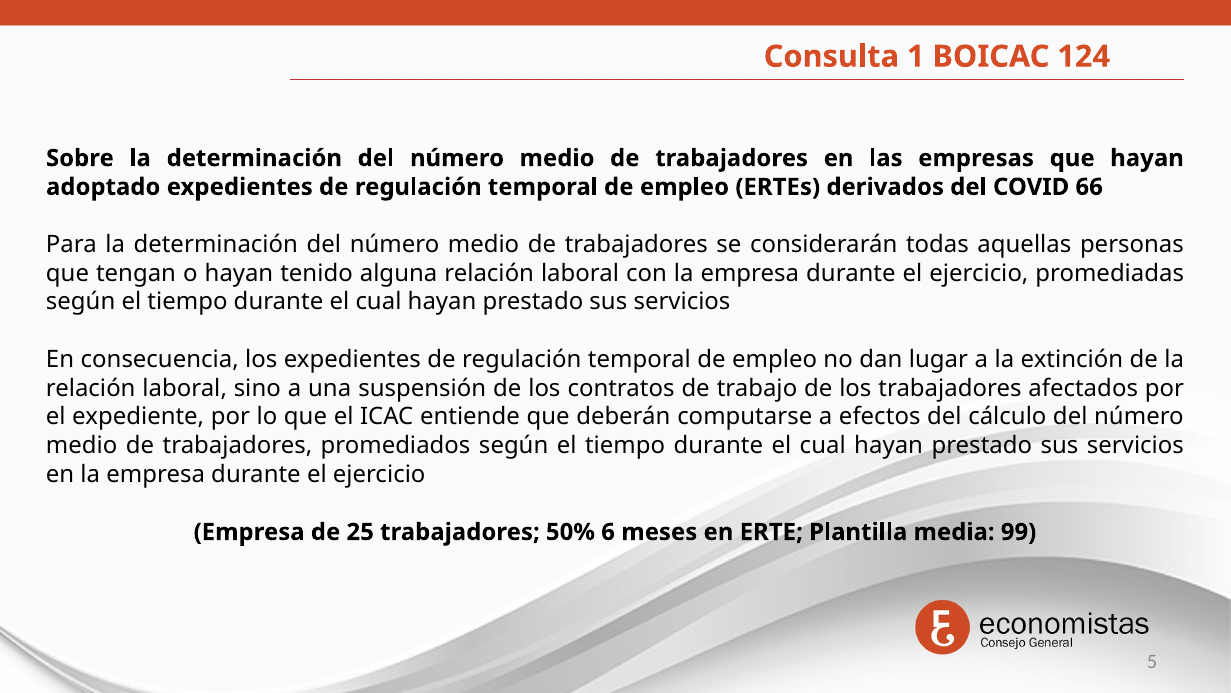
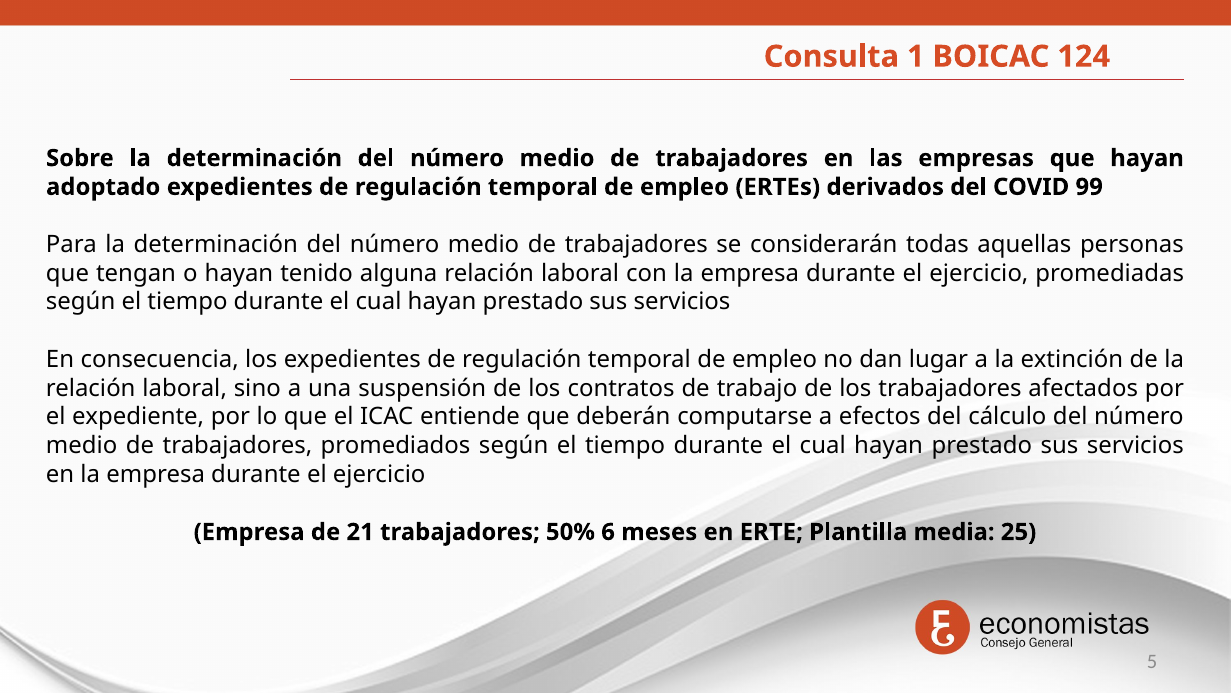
66: 66 -> 99 (1089, 187)
25: 25 -> 21 (360, 532)
99: 99 -> 25 (1019, 532)
